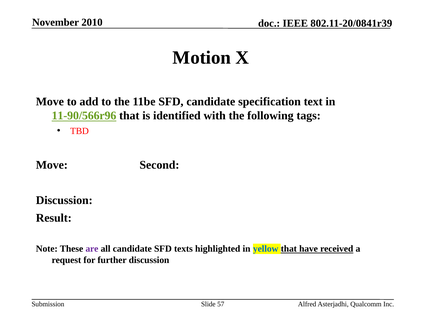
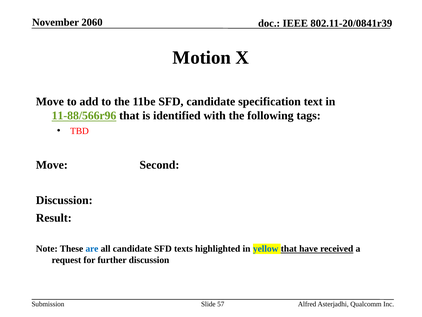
2010: 2010 -> 2060 (92, 22)
11-90/566r96: 11-90/566r96 -> 11-88/566r96 (84, 115)
are colour: purple -> blue (92, 248)
